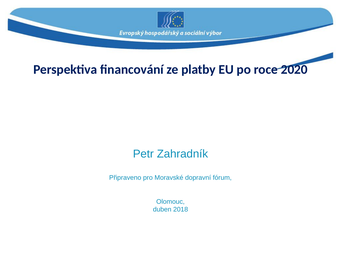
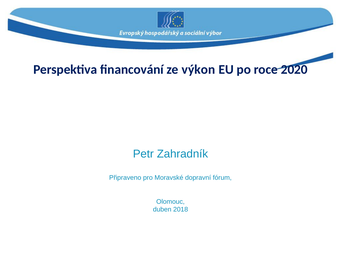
platby: platby -> výkon (198, 70)
